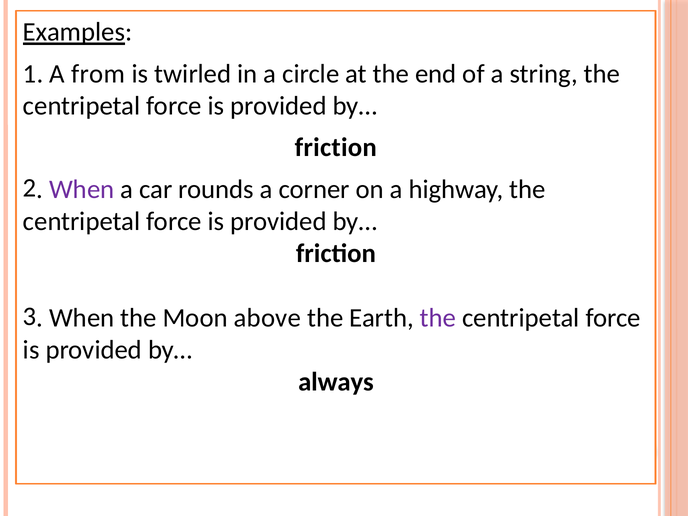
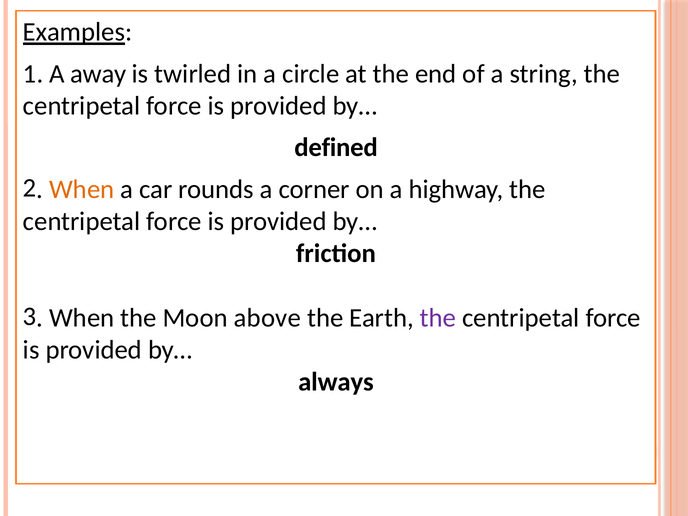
from: from -> away (98, 74)
friction: friction -> defined (336, 148)
When colour: purple -> orange (82, 189)
